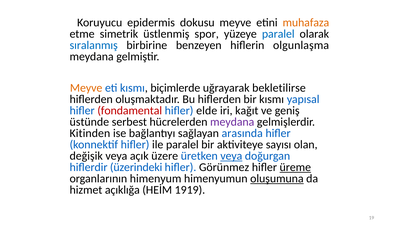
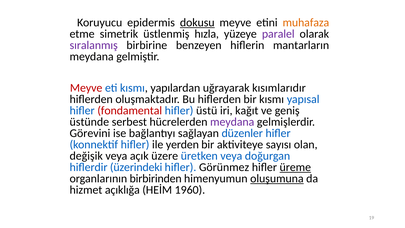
dokusu underline: none -> present (197, 23)
spor: spor -> hızla (207, 34)
paralel colour: blue -> purple (278, 34)
sıralanmış colour: blue -> purple (94, 45)
olgunlaşma: olgunlaşma -> mantarların (301, 45)
Meyve colour: orange -> red (86, 88)
biçimlerde: biçimlerde -> yapılardan (175, 88)
bekletilirse: bekletilirse -> kısımlarıdır (279, 88)
elde: elde -> üstü (207, 110)
Kitinden: Kitinden -> Görevini (90, 133)
arasında: arasında -> düzenler (242, 133)
ile paralel: paralel -> yerden (182, 144)
veya underline: present -> none (231, 156)
himenyum: himenyum -> birbirinden (156, 178)
1919: 1919 -> 1960 (190, 190)
